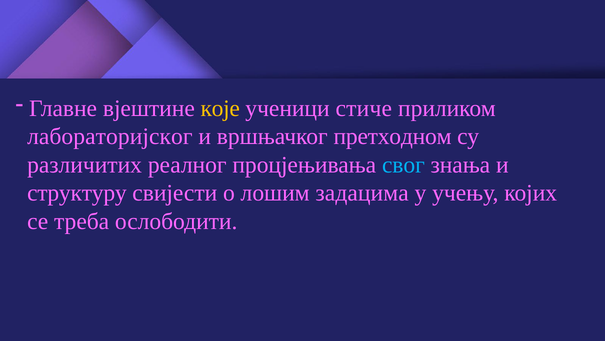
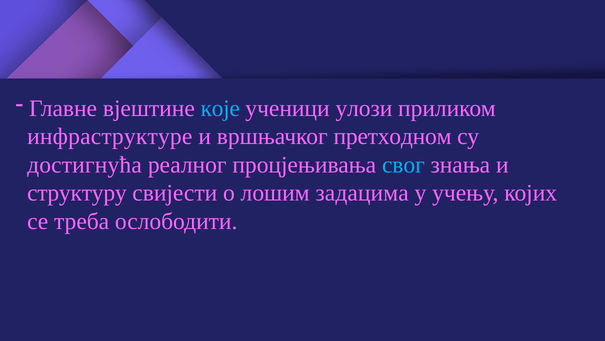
које colour: yellow -> light blue (220, 108)
стиче: стиче -> улози (364, 108)
лабораторијског: лабораторијског -> инфраструктуре (110, 136)
различитих: различитих -> достигнућа (84, 165)
